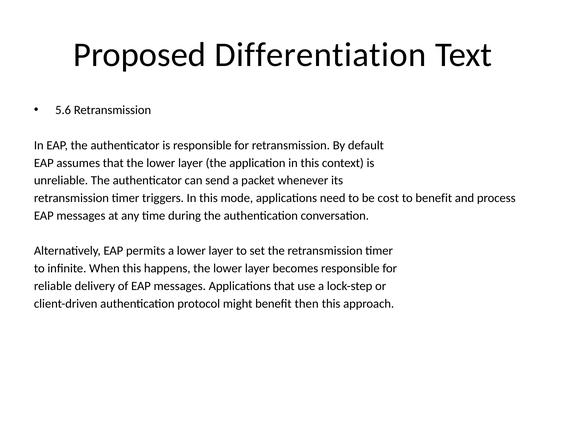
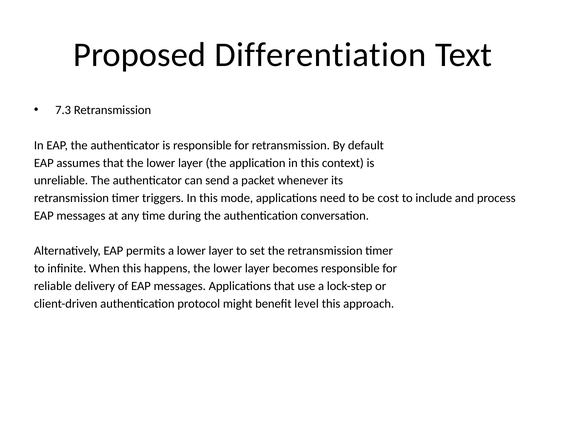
5.6: 5.6 -> 7.3 (63, 110)
to benefit: benefit -> include (434, 198)
then: then -> level (307, 304)
